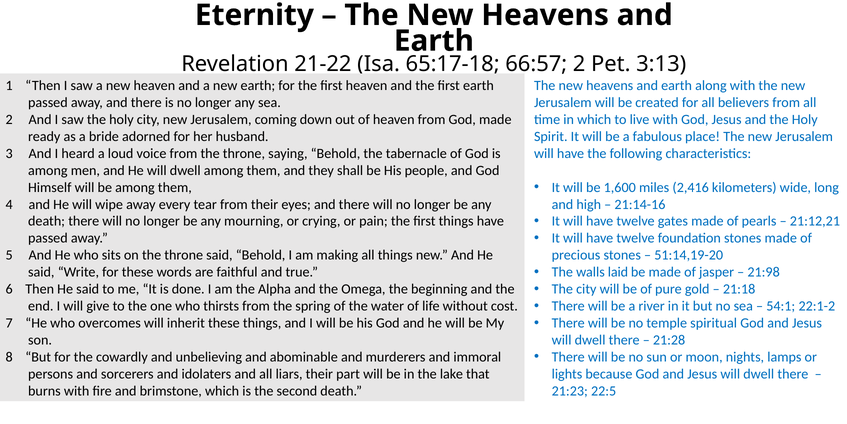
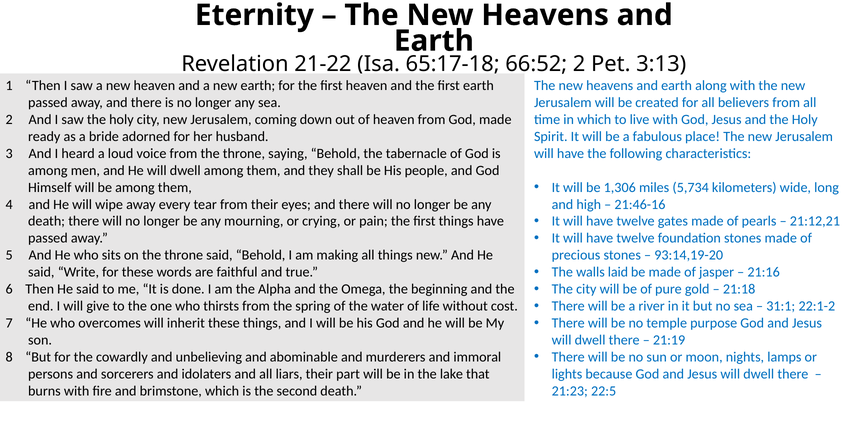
66:57: 66:57 -> 66:52 (536, 64)
1,600: 1,600 -> 1,306 (620, 187)
2,416: 2,416 -> 5,734 (691, 187)
21:14-16: 21:14-16 -> 21:46-16 (640, 204)
51:14,19-20: 51:14,19-20 -> 93:14,19-20 (689, 255)
21:98: 21:98 -> 21:16 (764, 272)
54:1: 54:1 -> 31:1 (781, 306)
spiritual: spiritual -> purpose (714, 323)
21:28: 21:28 -> 21:19 (669, 340)
